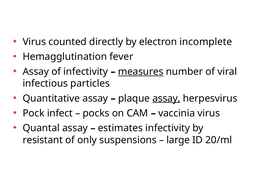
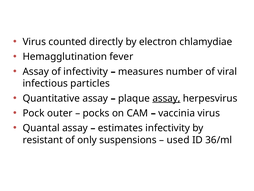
incomplete: incomplete -> chlamydiae (206, 42)
measures underline: present -> none (141, 71)
infect: infect -> outer (60, 113)
large: large -> used (178, 140)
20/ml: 20/ml -> 36/ml (219, 140)
